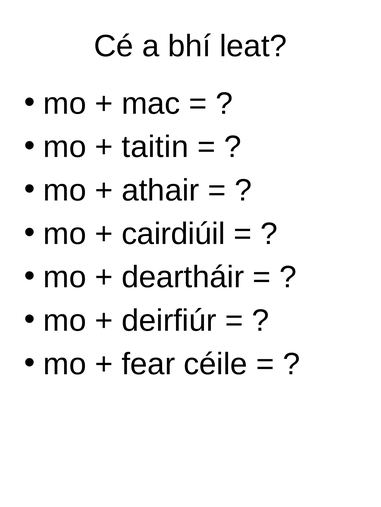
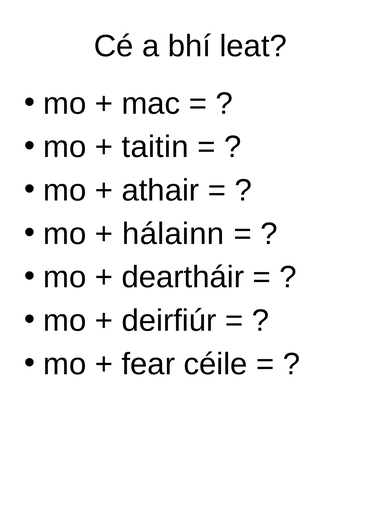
cairdiúil: cairdiúil -> hálainn (173, 234)
